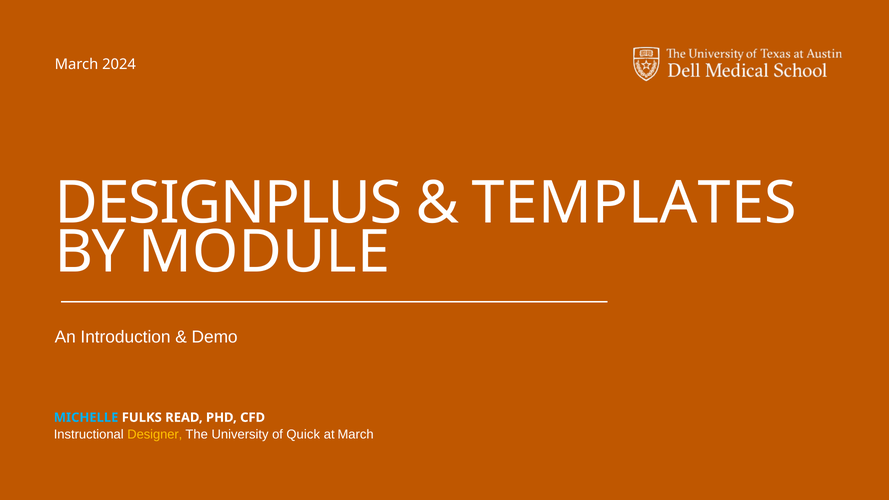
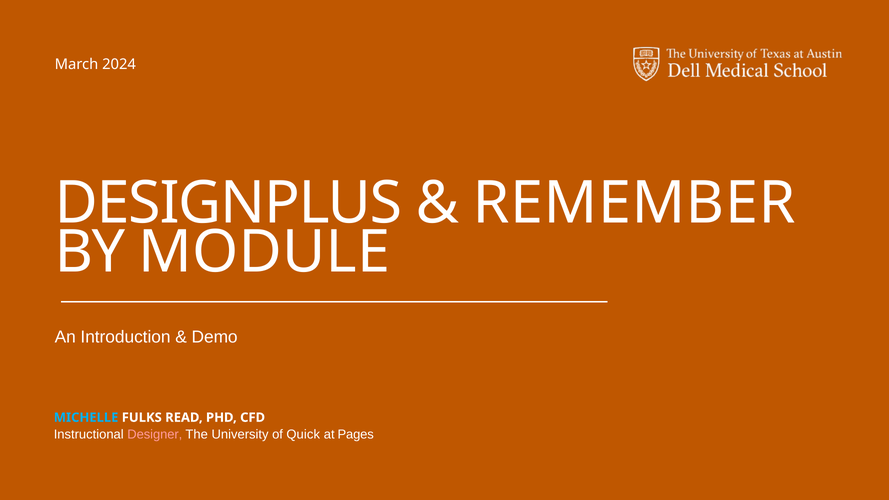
TEMPLATES: TEMPLATES -> REMEMBER (634, 203)
Designer colour: yellow -> pink (155, 435)
at March: March -> Pages (356, 435)
